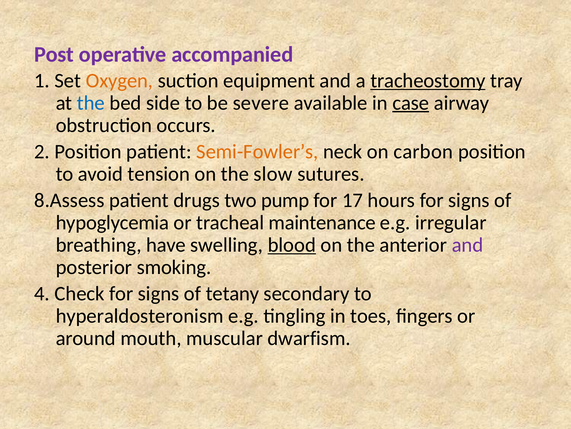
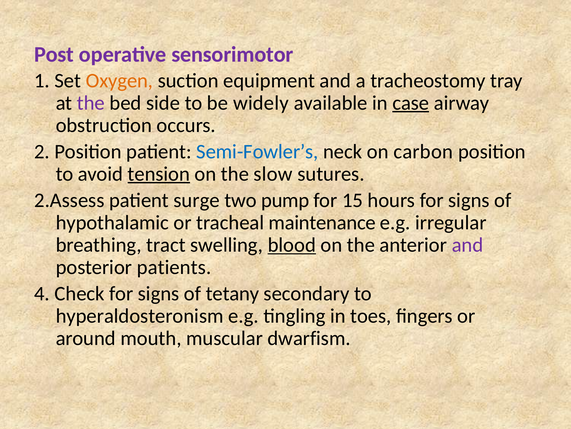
accompanied: accompanied -> sensorimotor (232, 54)
tracheostomy underline: present -> none (428, 80)
the colour: blue -> purple (91, 103)
severe: severe -> widely (261, 103)
Semi-Fowler’s colour: orange -> blue (257, 151)
tension underline: none -> present (159, 174)
8.Assess: 8.Assess -> 2.Assess (69, 200)
drugs: drugs -> surge (197, 200)
17: 17 -> 15 (352, 200)
hypoglycemia: hypoglycemia -> hypothalamic (112, 222)
have: have -> tract (166, 244)
smoking: smoking -> patients (174, 267)
